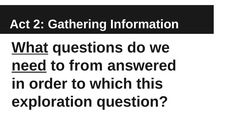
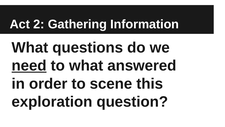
What underline: present -> none (30, 47)
to from: from -> what (86, 65)
which: which -> scene (111, 83)
